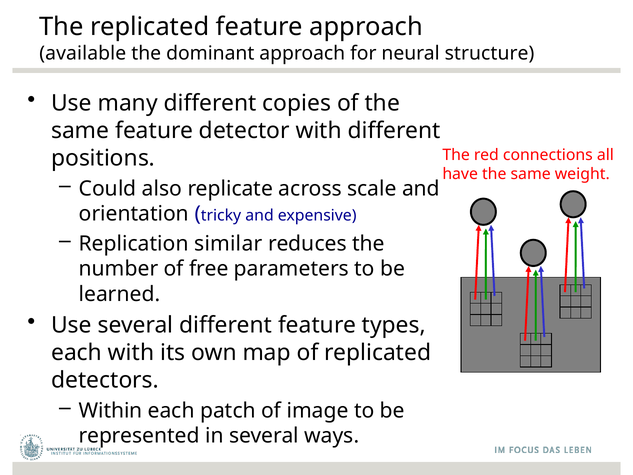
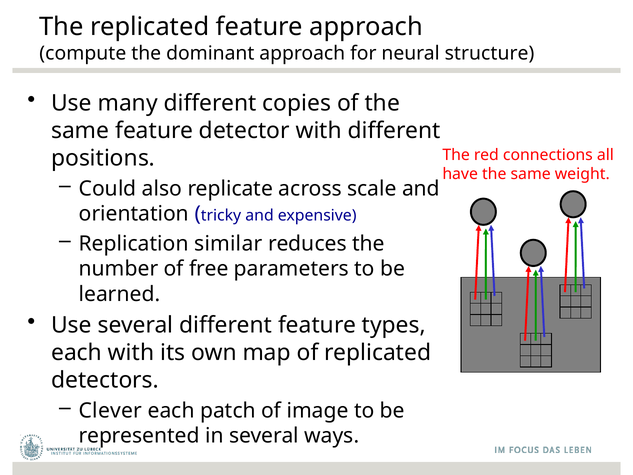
available: available -> compute (83, 53)
Within: Within -> Clever (110, 410)
